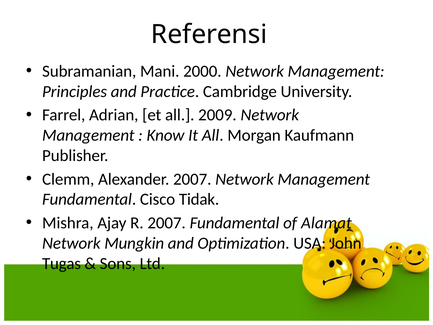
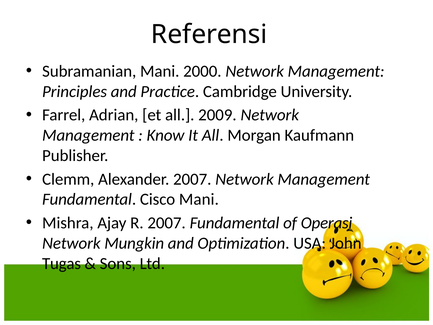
Cisco Tidak: Tidak -> Mani (199, 199)
Alamat: Alamat -> Operasi (327, 223)
